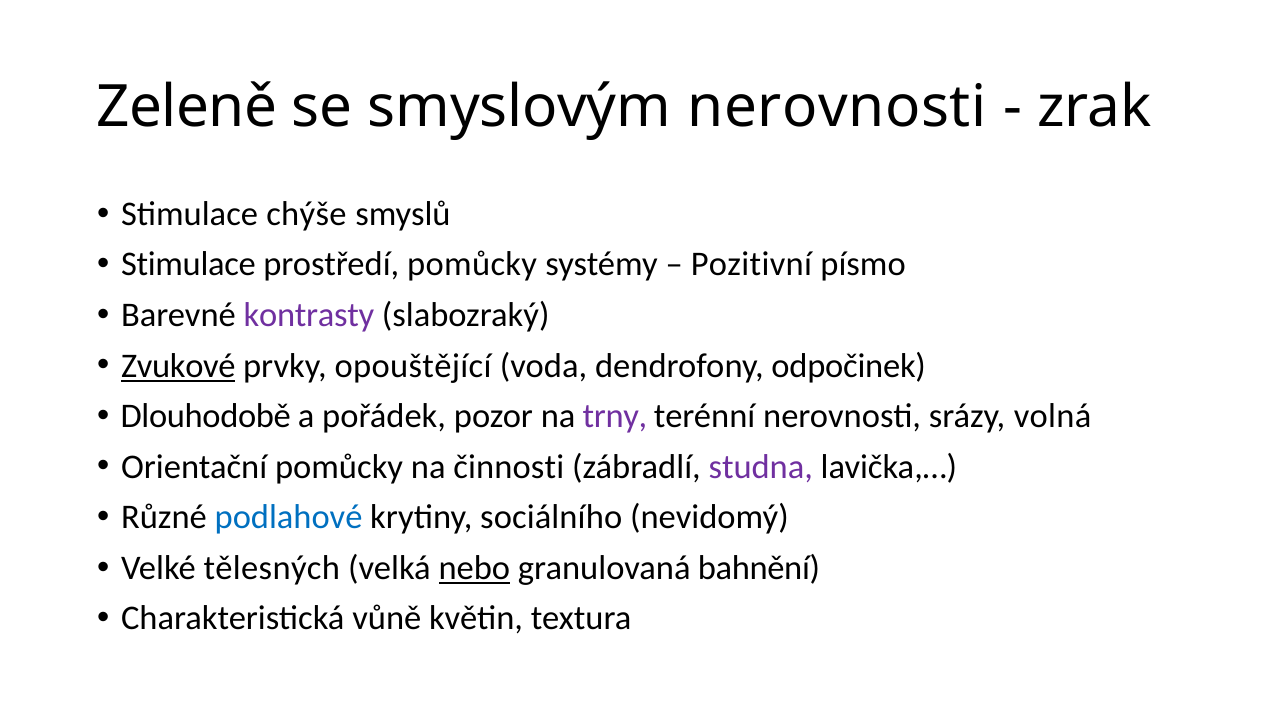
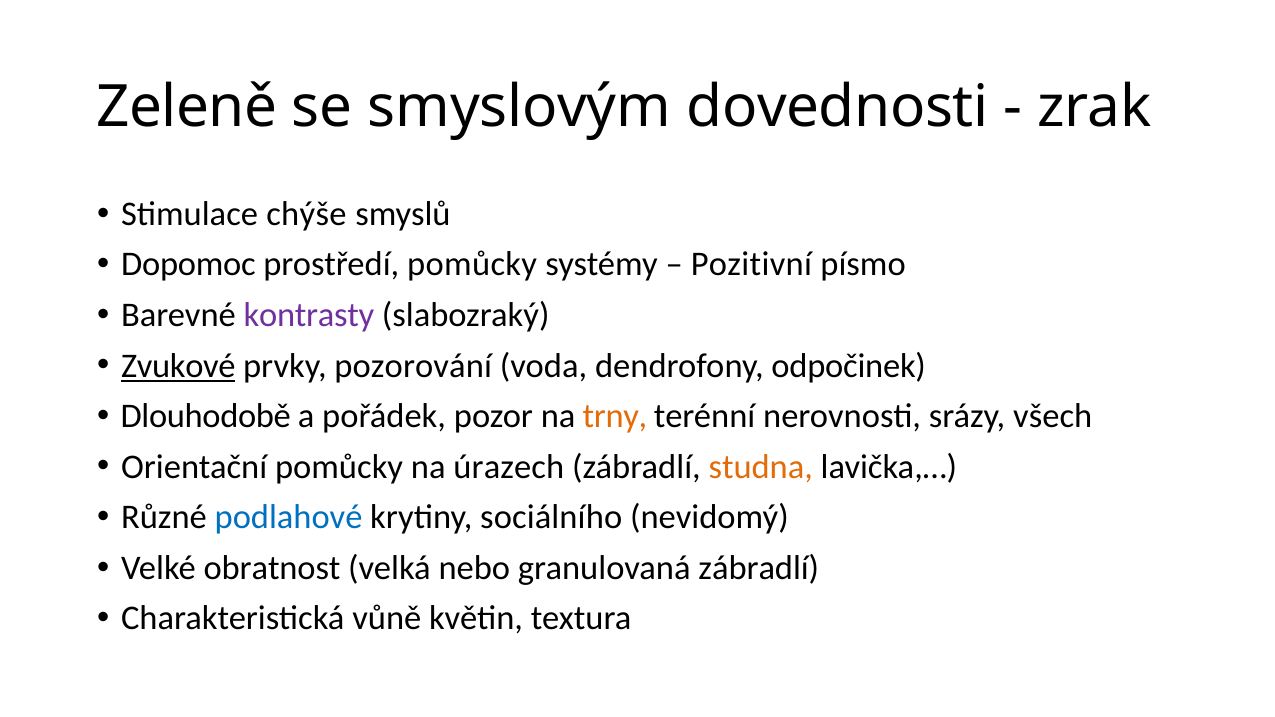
smyslovým nerovnosti: nerovnosti -> dovednosti (838, 107)
Stimulace: Stimulace -> Dopomoc (188, 265)
opouštějící: opouštějící -> pozorování (413, 366)
trny colour: purple -> orange (615, 416)
volná: volná -> všech (1053, 416)
činnosti: činnosti -> úrazech (509, 467)
studna colour: purple -> orange (761, 467)
tělesných: tělesných -> obratnost (272, 568)
nebo underline: present -> none (474, 568)
granulovaná bahnění: bahnění -> zábradlí (759, 568)
